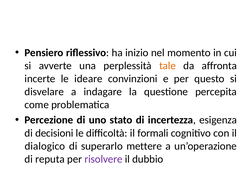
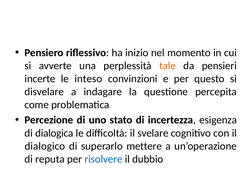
affronta: affronta -> pensieri (219, 66)
ideare: ideare -> inteso (88, 79)
decisioni: decisioni -> dialogica (54, 133)
formali: formali -> svelare (153, 133)
risolvere colour: purple -> blue (103, 159)
